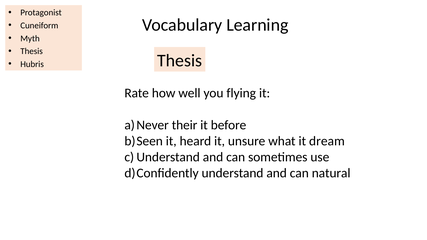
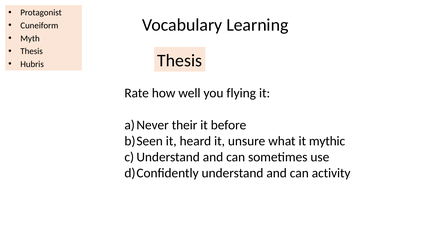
dream: dream -> mythic (327, 141)
natural: natural -> activity (331, 173)
